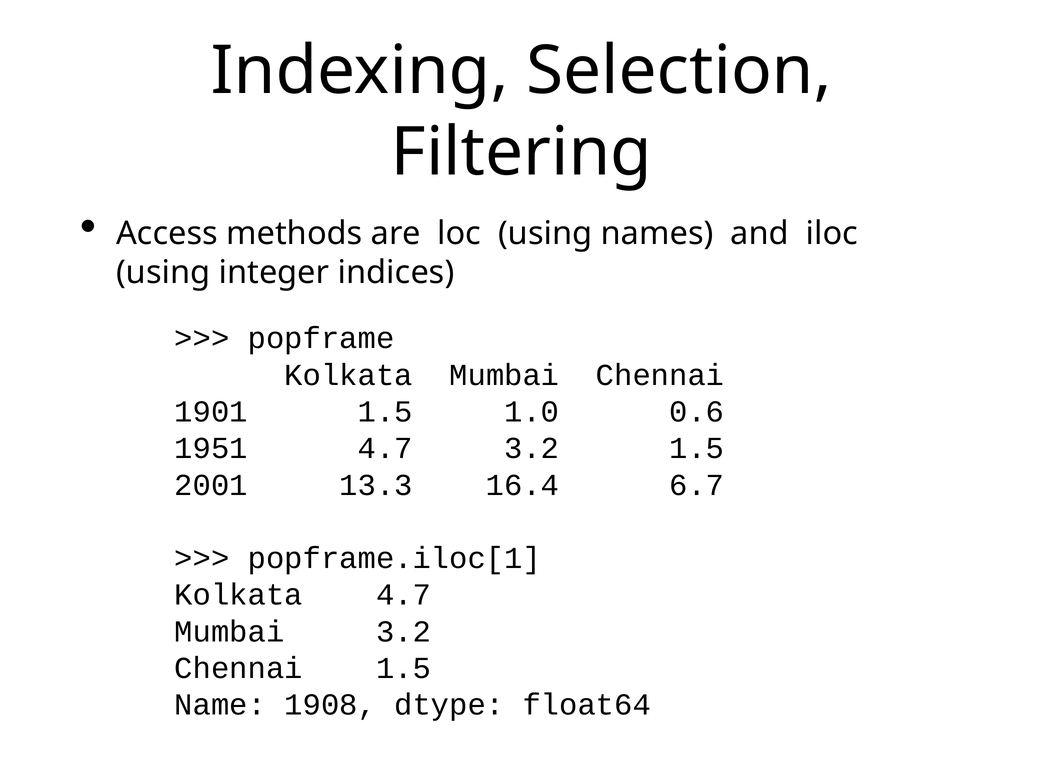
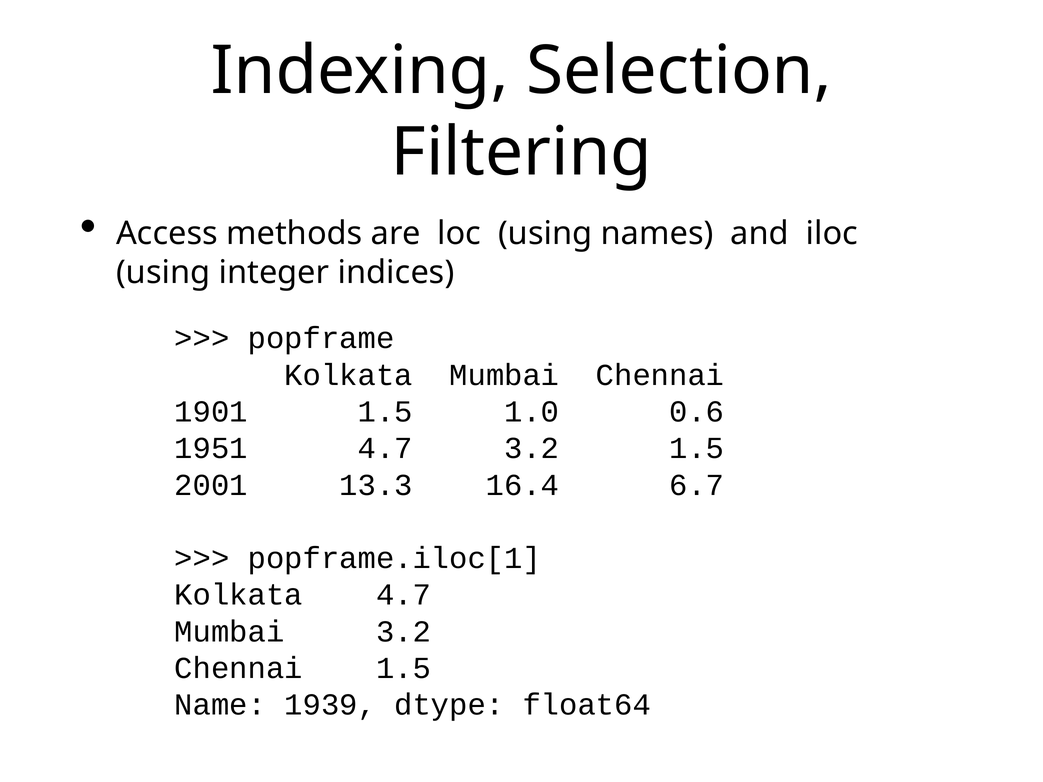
1908: 1908 -> 1939 (330, 705)
